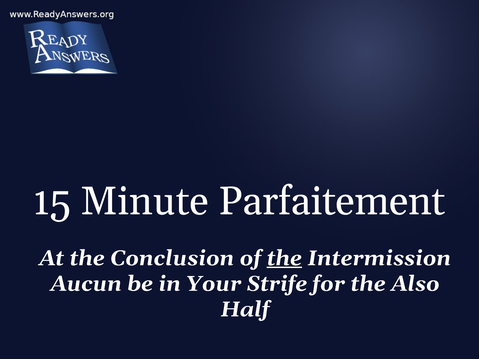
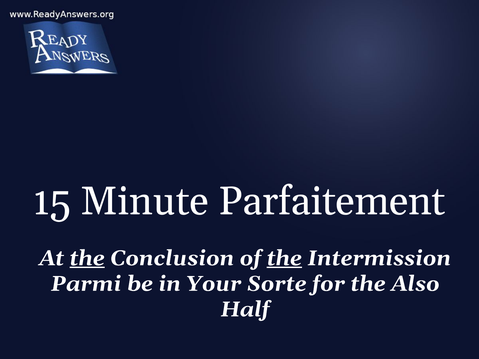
the underline: none -> present (87, 258)
Aucun: Aucun -> Parmi (86, 284)
Strife: Strife -> Sorte (277, 284)
